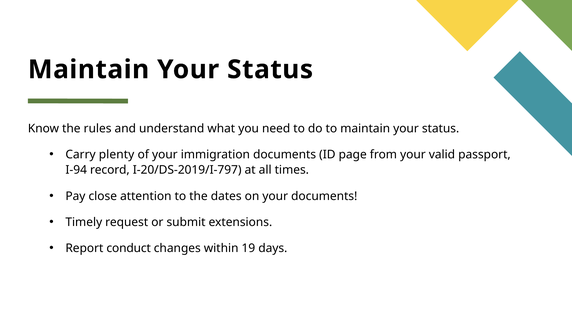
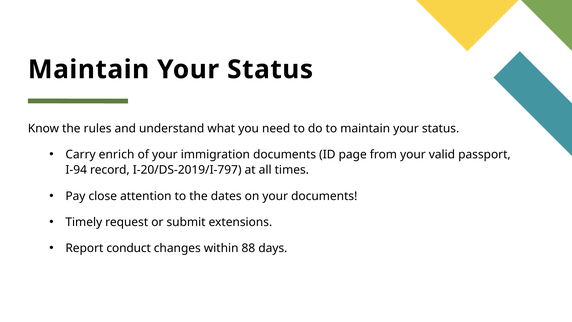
plenty: plenty -> enrich (117, 155)
19: 19 -> 88 (248, 248)
